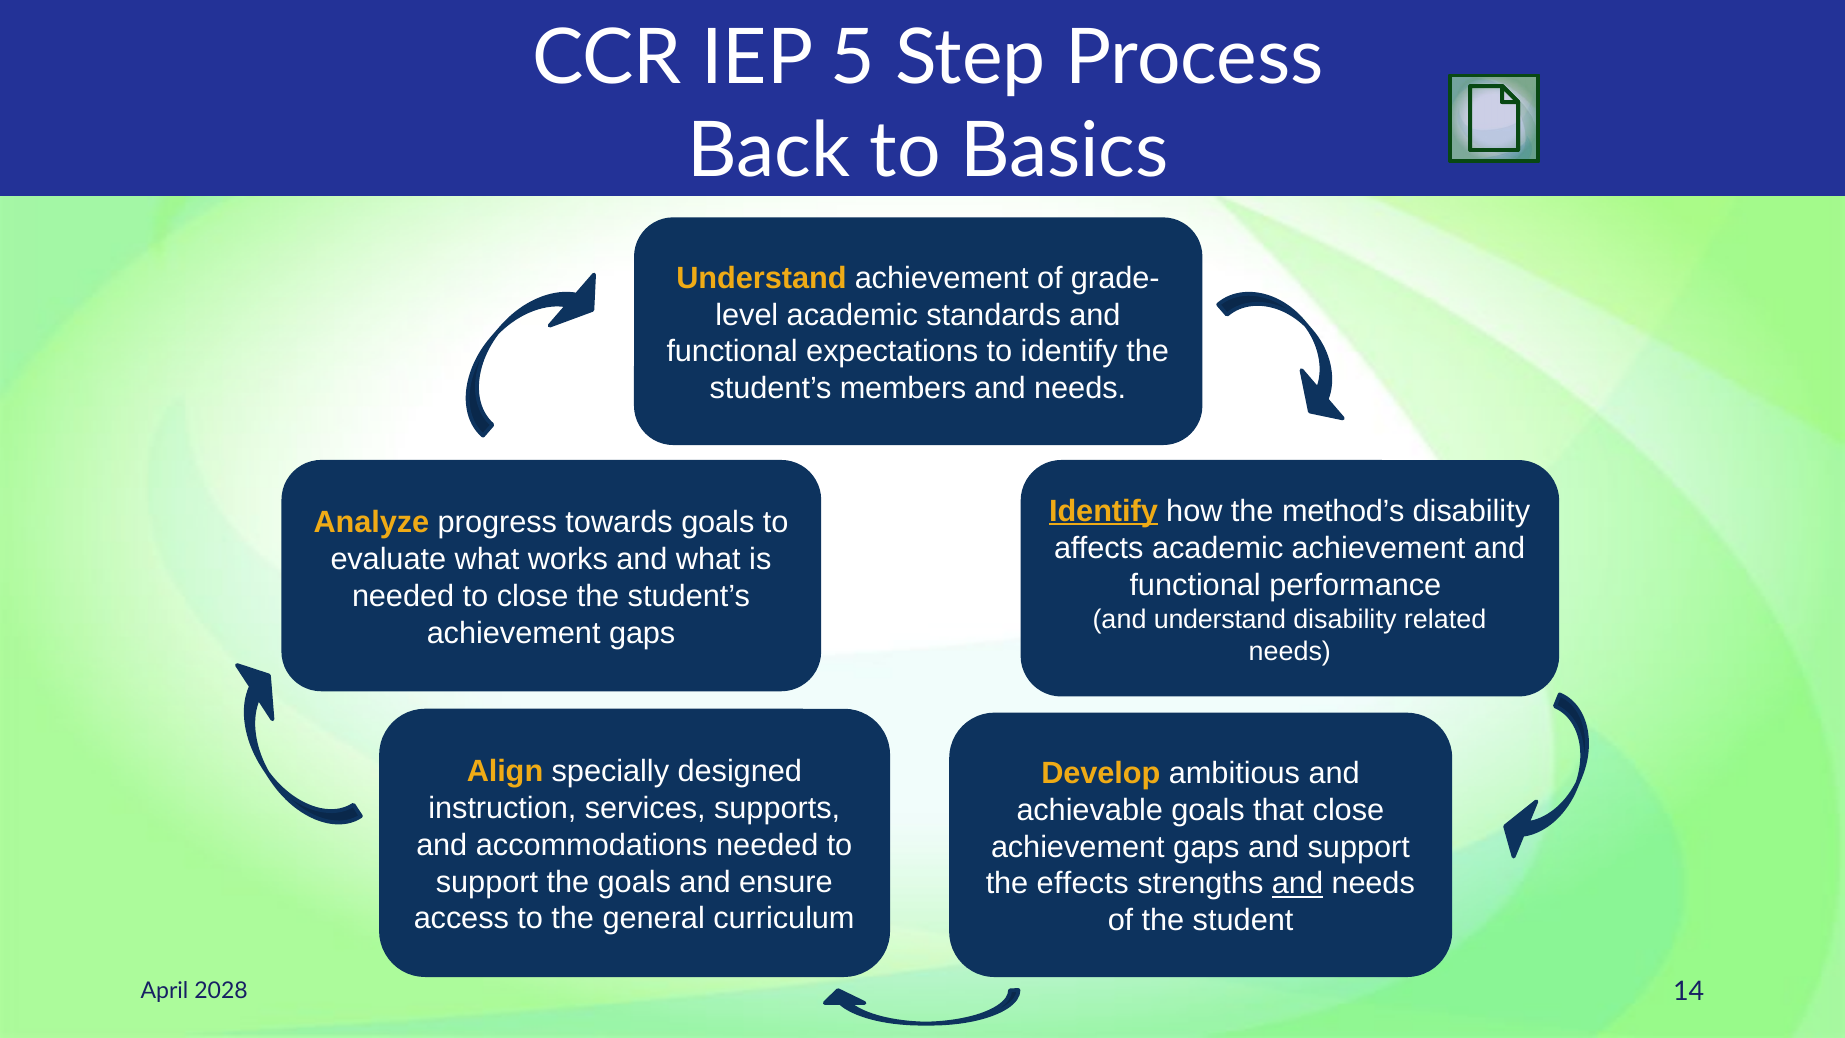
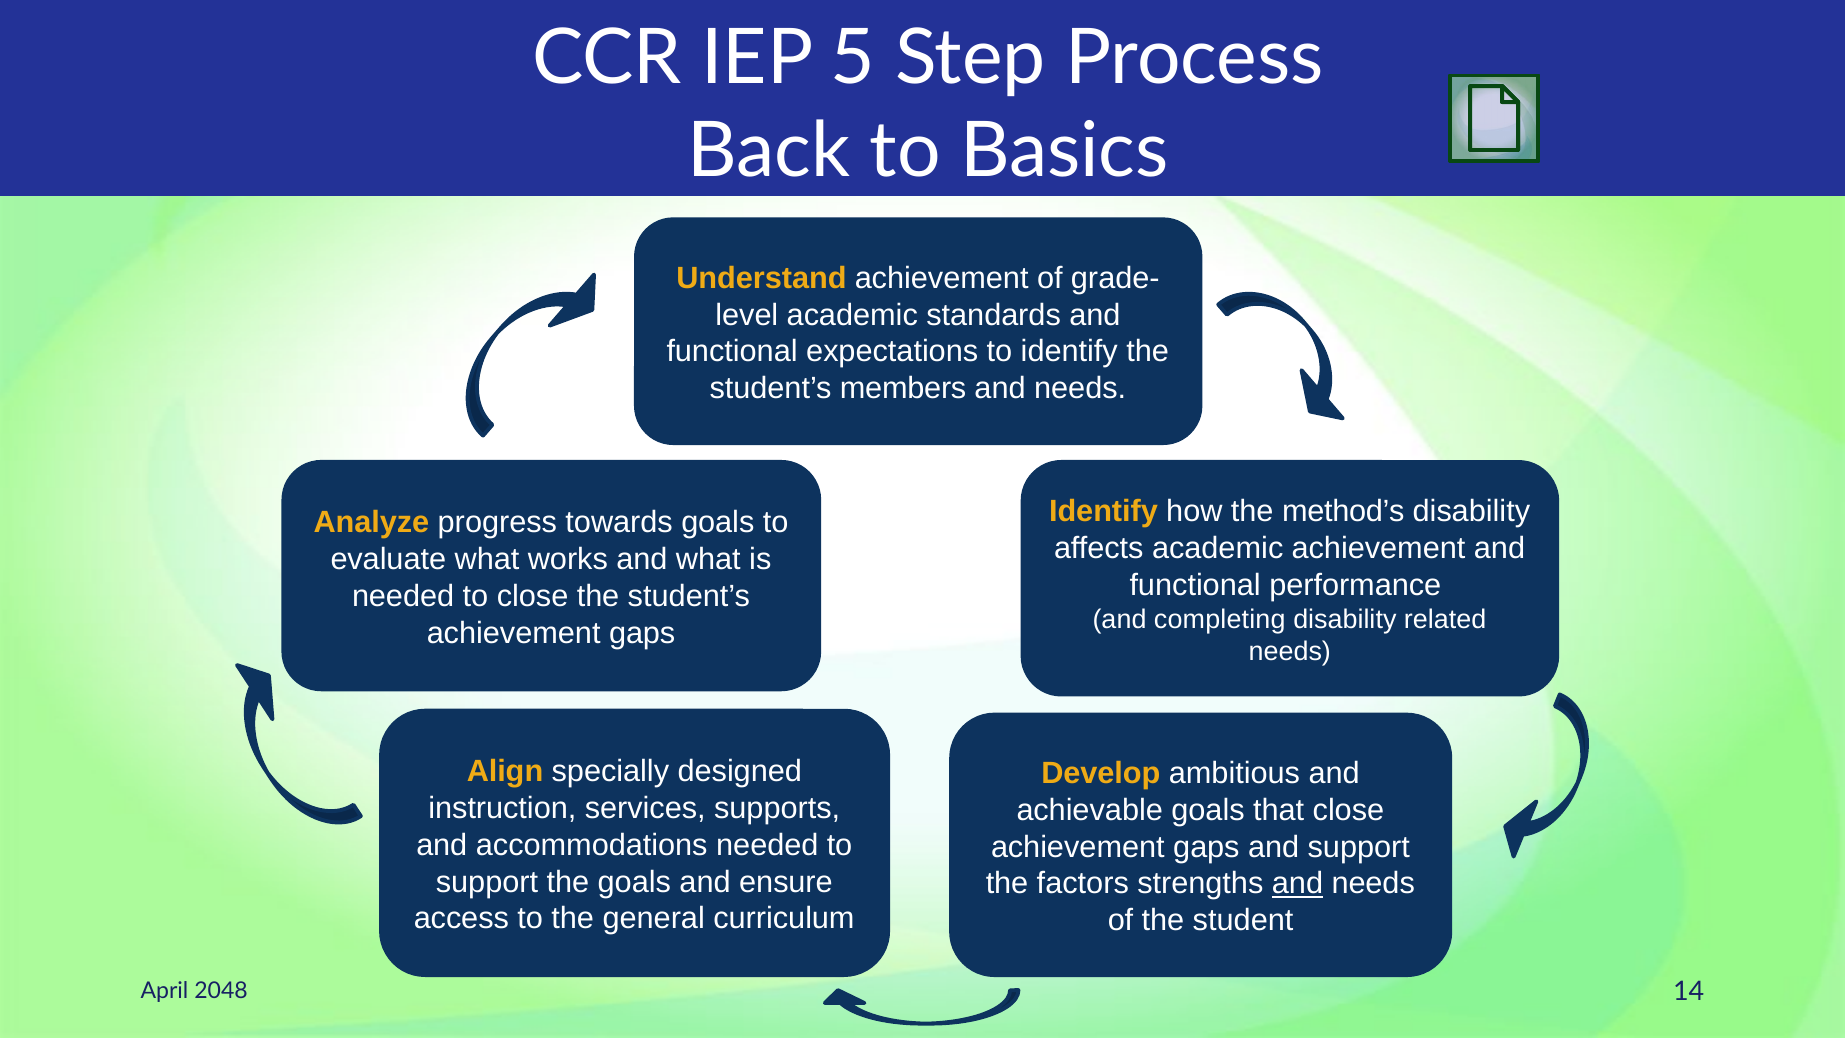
Identify underline: present -> none (1103, 511)
and understand: understand -> completing (1220, 619)
effects: effects -> factors (1083, 884)
2028: 2028 -> 2048 (221, 991)
